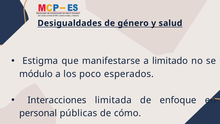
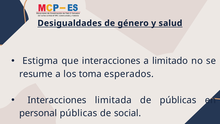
que manifestarse: manifestarse -> interacciones (111, 61)
módulo: módulo -> resume (36, 74)
poco: poco -> toma (90, 74)
de enfoque: enfoque -> públicas (178, 100)
cómo: cómo -> social (128, 113)
